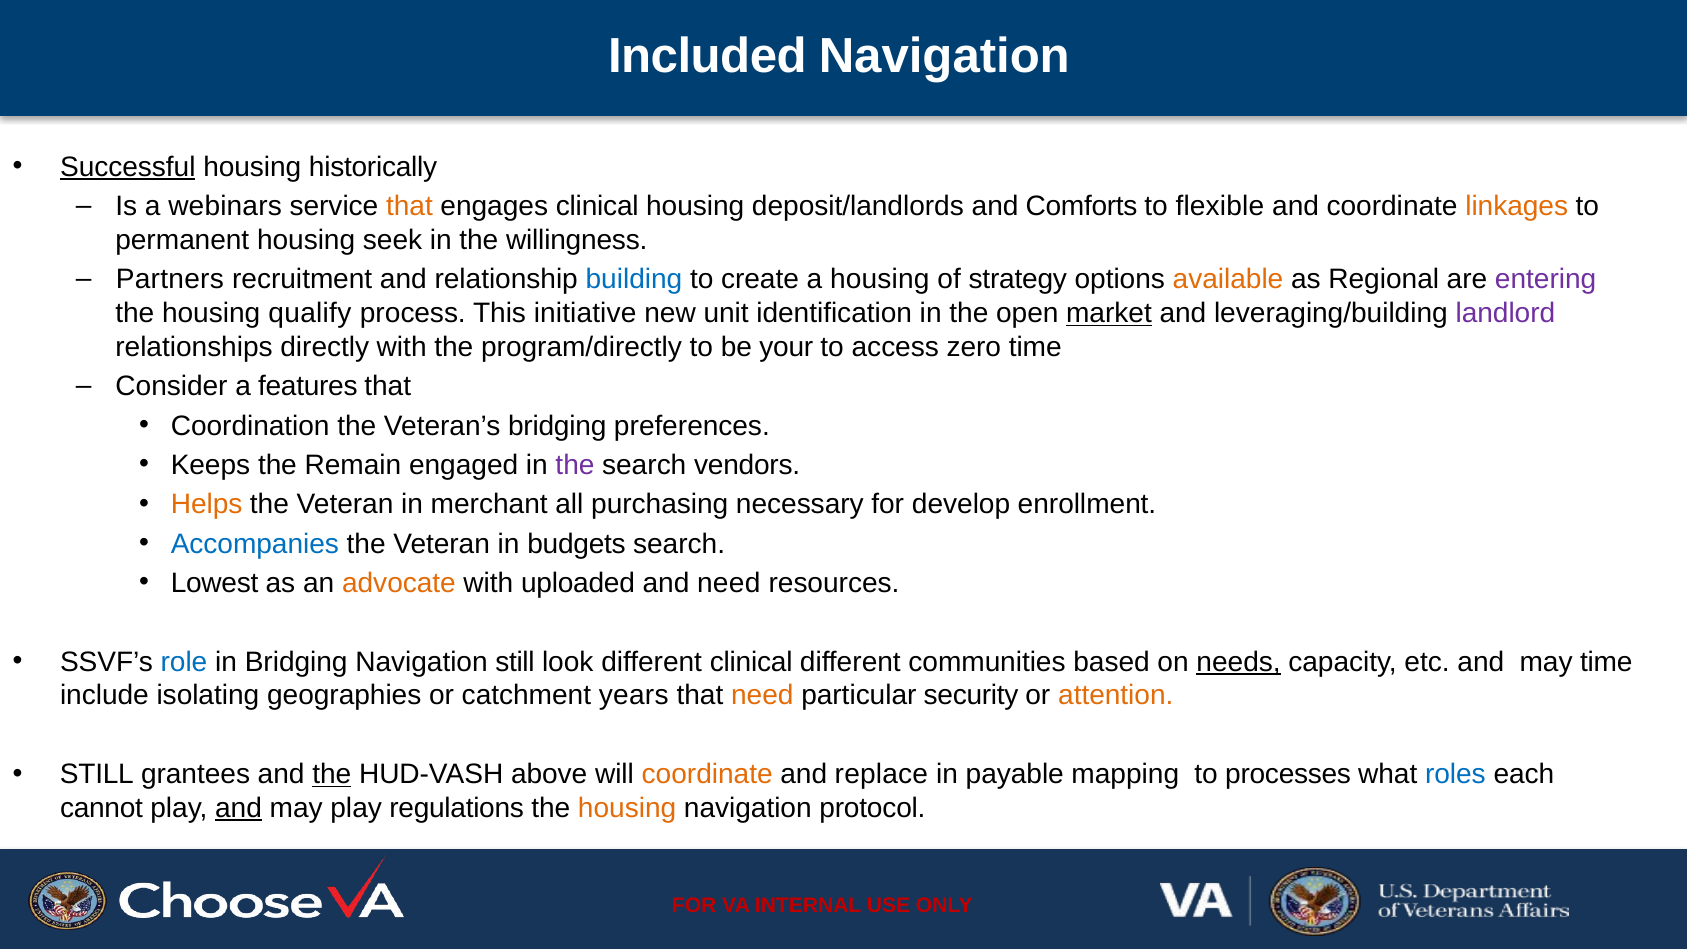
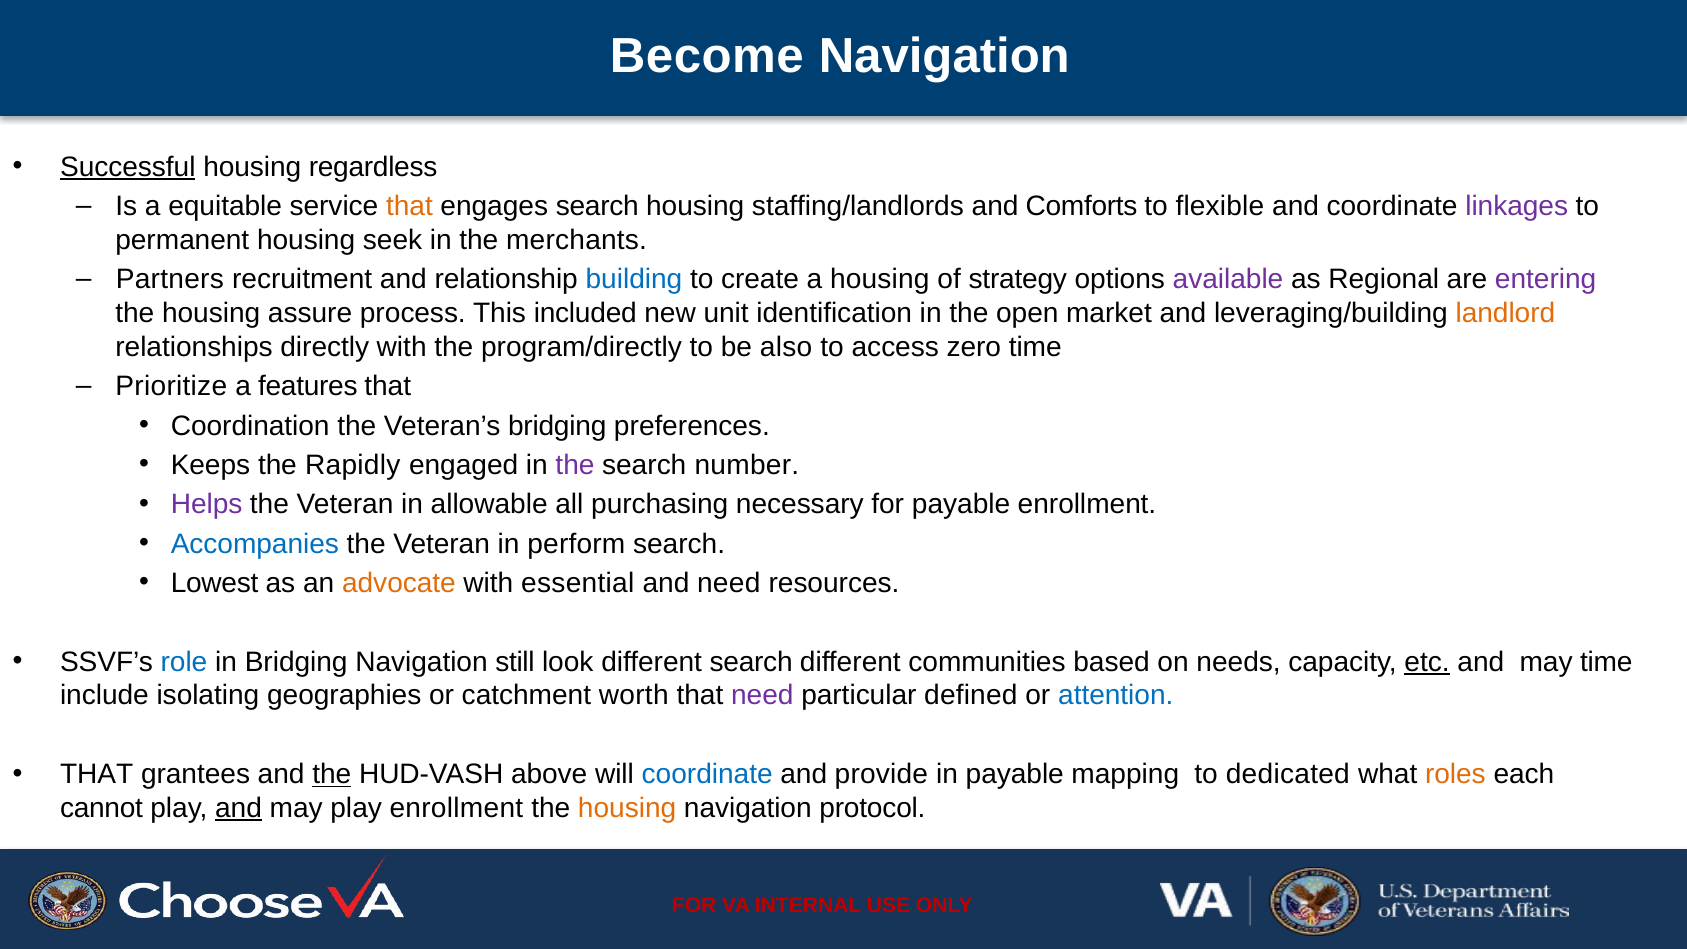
Included: Included -> Become (707, 57)
historically: historically -> regardless (373, 167)
webinars: webinars -> equitable (225, 207)
engages clinical: clinical -> search (597, 207)
deposit/landlords: deposit/landlords -> staffing/landlords (858, 207)
linkages colour: orange -> purple (1517, 207)
willingness: willingness -> merchants (577, 240)
available colour: orange -> purple (1228, 280)
qualify: qualify -> assure (310, 313)
initiative: initiative -> included (585, 313)
market underline: present -> none (1109, 313)
landlord colour: purple -> orange (1505, 313)
your: your -> also (786, 347)
Consider: Consider -> Prioritize (171, 386)
Remain: Remain -> Rapidly (353, 465)
vendors: vendors -> number (747, 465)
Helps colour: orange -> purple (207, 504)
merchant: merchant -> allowable (489, 504)
for develop: develop -> payable (961, 504)
budgets: budgets -> perform (576, 544)
uploaded: uploaded -> essential (578, 583)
different clinical: clinical -> search (751, 662)
needs underline: present -> none (1239, 662)
etc underline: none -> present (1427, 662)
years: years -> worth (634, 696)
need colour: orange -> purple (762, 696)
security: security -> defined (971, 696)
attention colour: orange -> blue (1116, 696)
STILL: STILL -> THAT (97, 774)
coordinate colour: orange -> blue (707, 774)
replace: replace -> provide (881, 774)
processes: processes -> dedicated (1288, 774)
roles colour: blue -> orange (1455, 774)
play regulations: regulations -> enrollment (456, 808)
